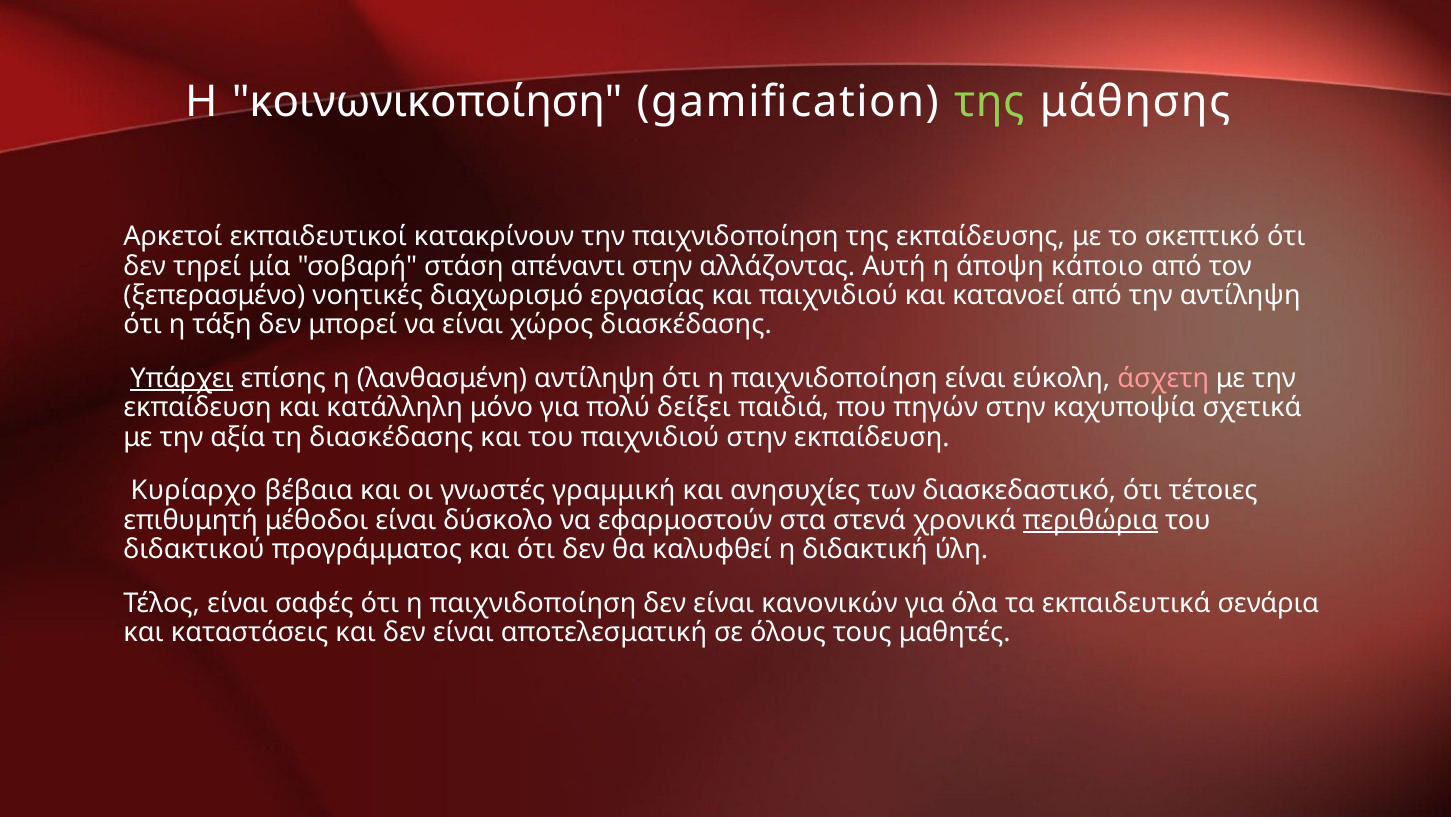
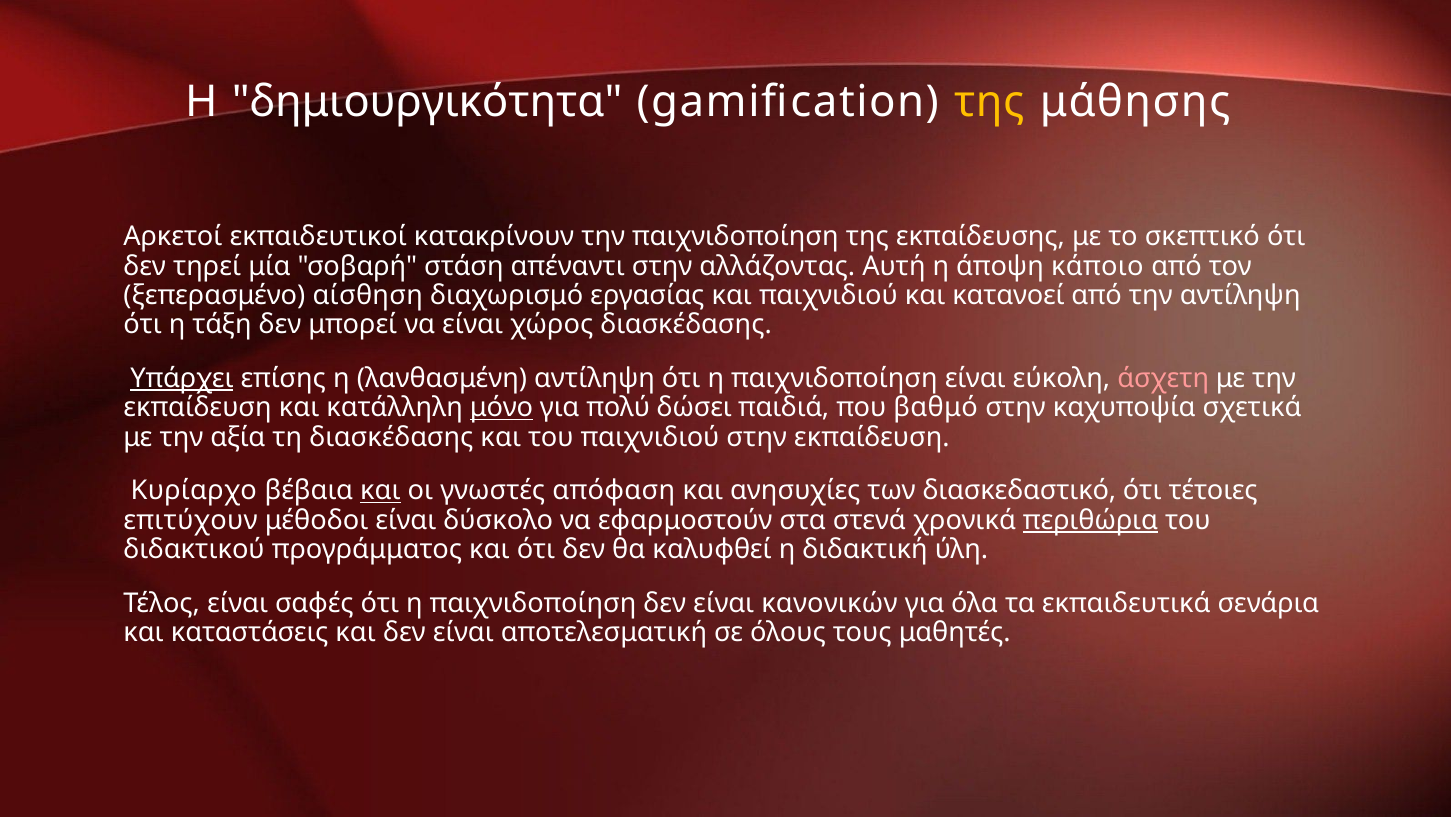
κοινωνικοποίηση: κοινωνικοποίηση -> δημιουργικότητα (427, 102)
της colour: light green -> yellow (989, 102)
νοητικές: νοητικές -> αίσθηση (368, 295)
μόνο underline: none -> present (501, 408)
δείξει: δείξει -> δώσει (694, 408)
πηγών: πηγών -> βαθμό (936, 408)
και underline: none -> present (380, 491)
γραμμική: γραμμική -> απόφαση (614, 491)
επιθυμητή: επιθυμητή -> επιτύχουν (190, 520)
